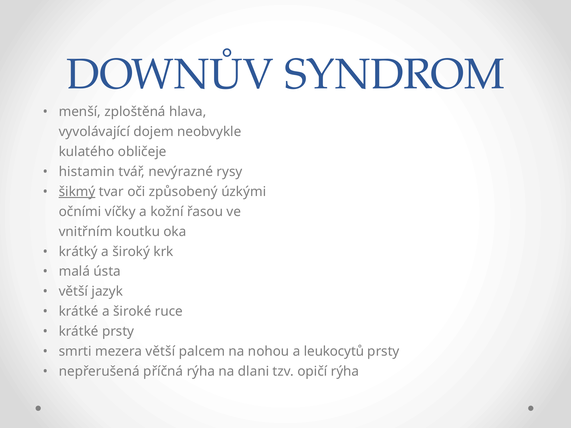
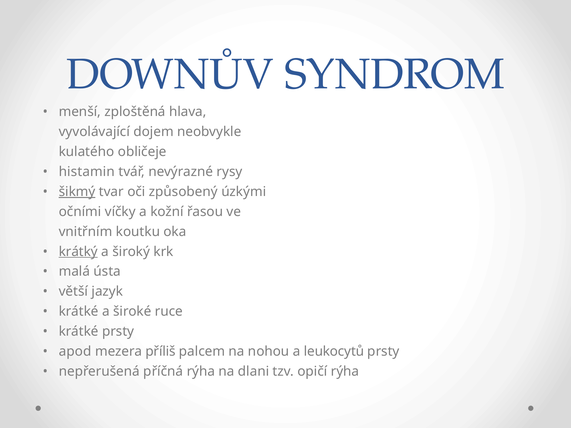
krátký underline: none -> present (78, 252)
smrti: smrti -> apod (75, 352)
mezera větší: větší -> příliš (161, 352)
